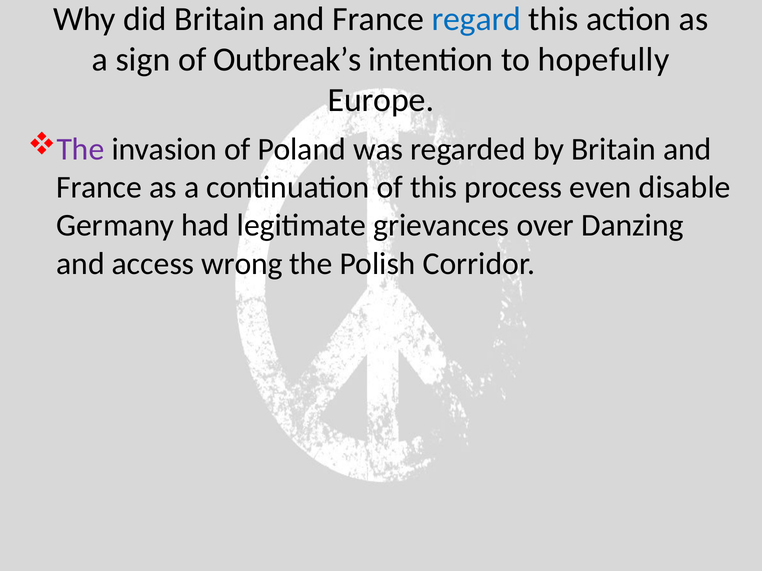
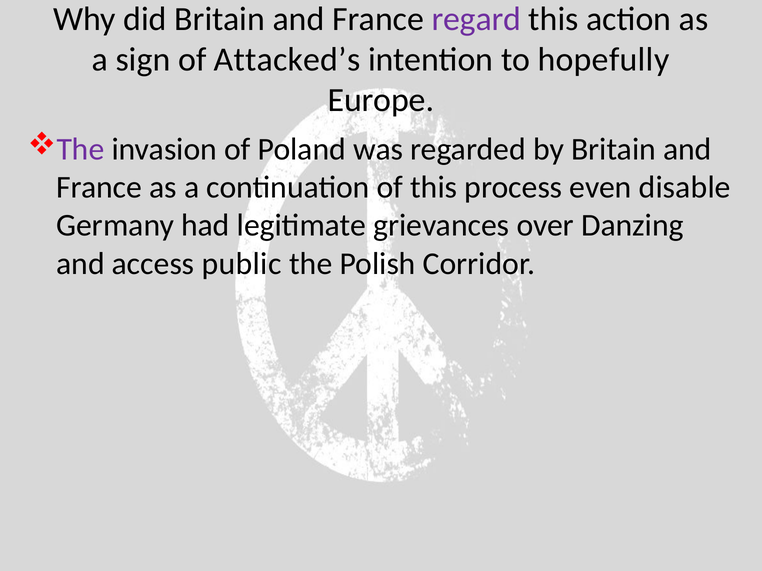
regard colour: blue -> purple (476, 19)
Outbreak’s: Outbreak’s -> Attacked’s (287, 60)
wrong: wrong -> public (242, 264)
